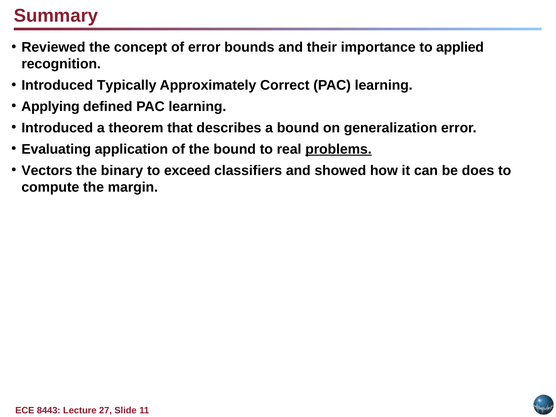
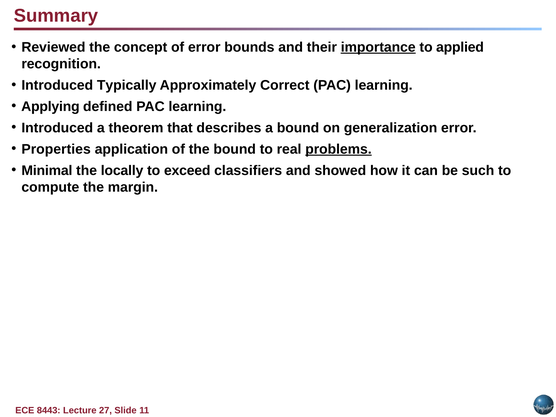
importance underline: none -> present (378, 47)
Evaluating: Evaluating -> Properties (56, 149)
Vectors: Vectors -> Minimal (47, 170)
binary: binary -> locally (122, 170)
does: does -> such (478, 170)
